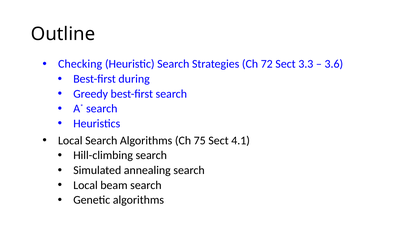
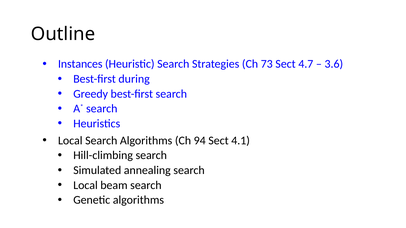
Checking: Checking -> Instances (80, 64)
72: 72 -> 73 (267, 64)
3.3: 3.3 -> 4.7 (306, 64)
75: 75 -> 94 (200, 141)
